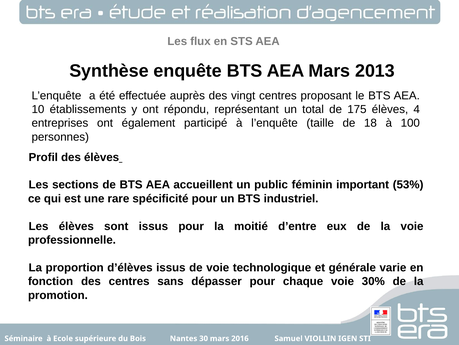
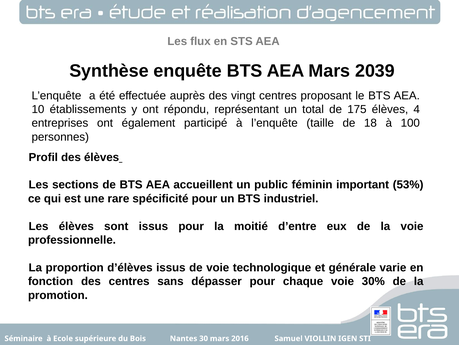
2013: 2013 -> 2039 (375, 71)
